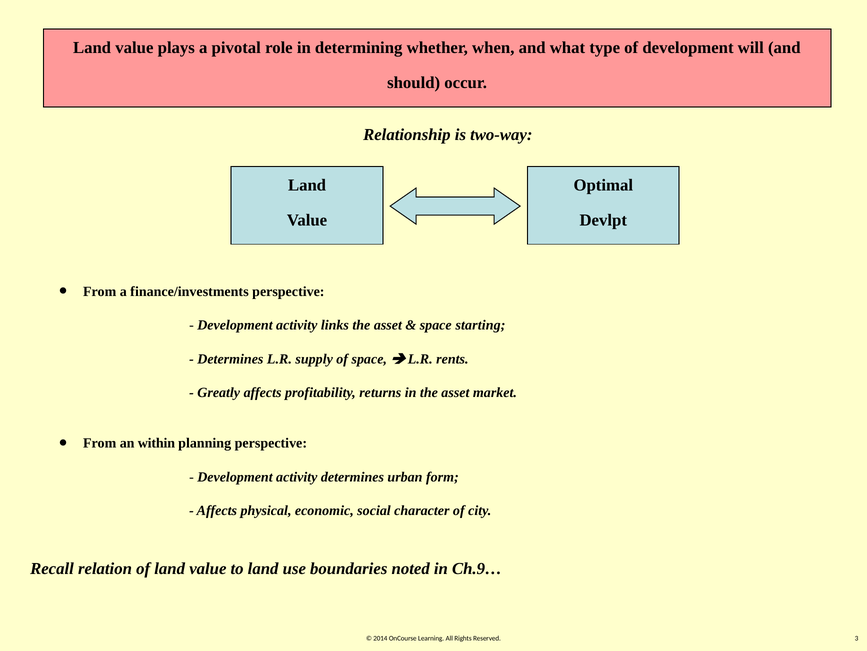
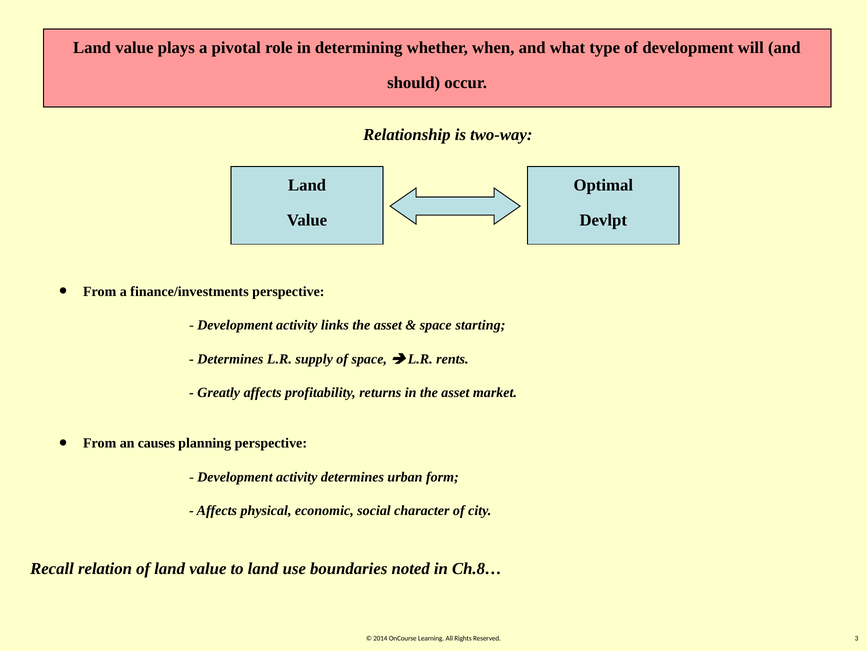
within: within -> causes (156, 443)
Ch.9…: Ch.9… -> Ch.8… (477, 568)
